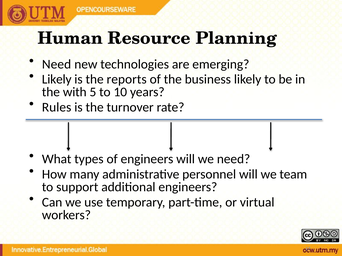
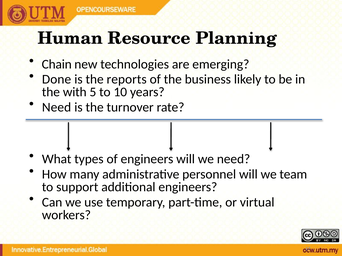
Need: Need -> Chain (57, 64)
Likely: Likely -> Done (57, 79)
Rules: Rules -> Need (57, 107)
